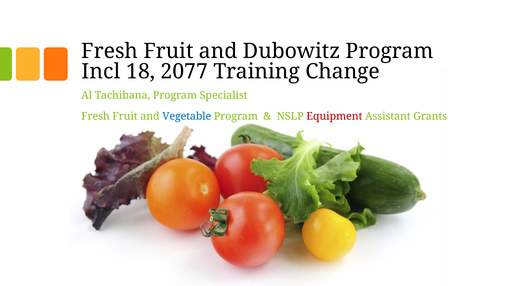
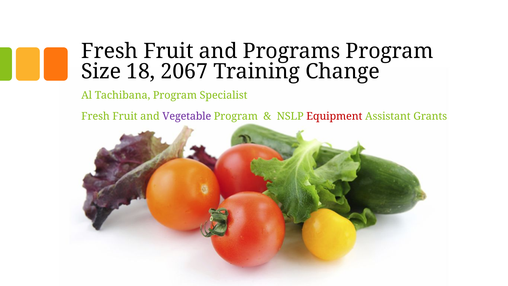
Dubowitz: Dubowitz -> Programs (292, 51)
Incl: Incl -> Size (101, 71)
2077: 2077 -> 2067 (184, 71)
Vegetable colour: blue -> purple (187, 116)
